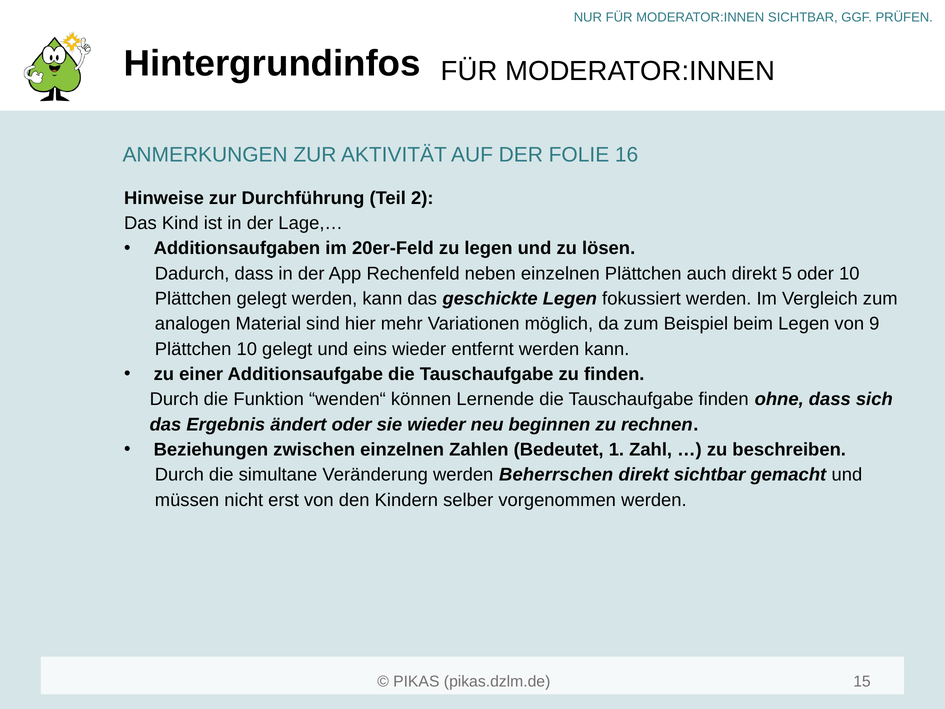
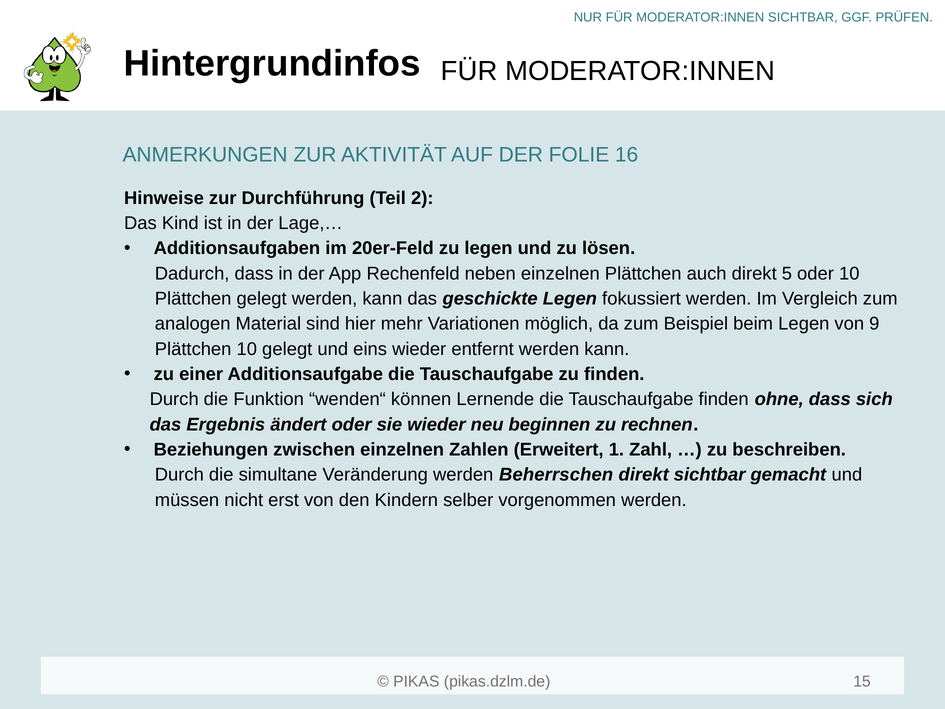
Bedeutet: Bedeutet -> Erweitert (559, 450)
